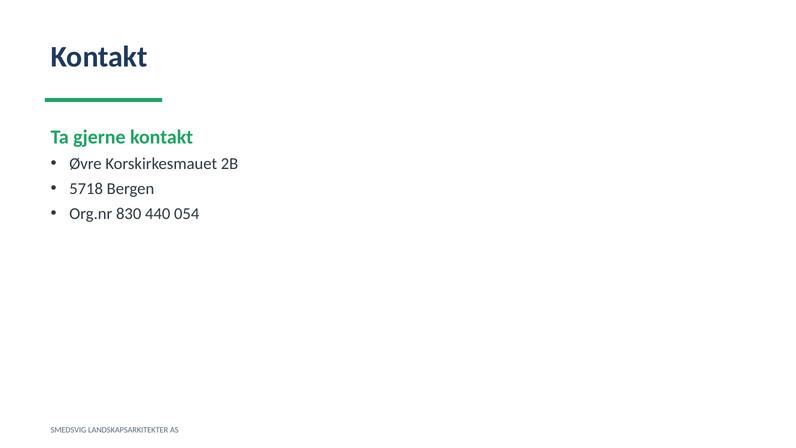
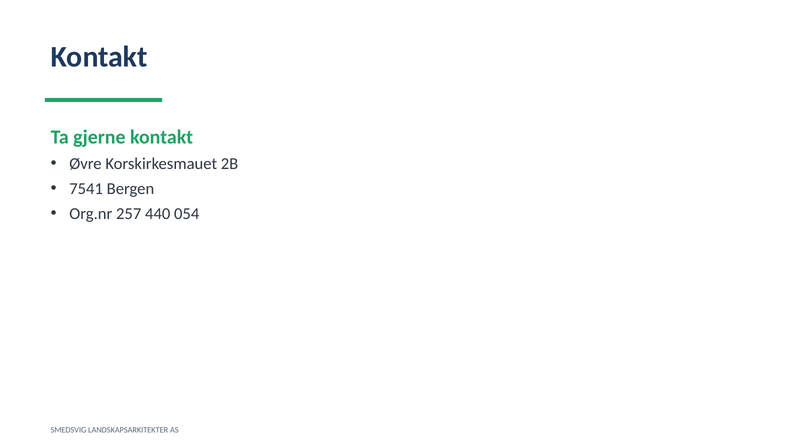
5718: 5718 -> 7541 (86, 189)
830: 830 -> 257 (129, 213)
